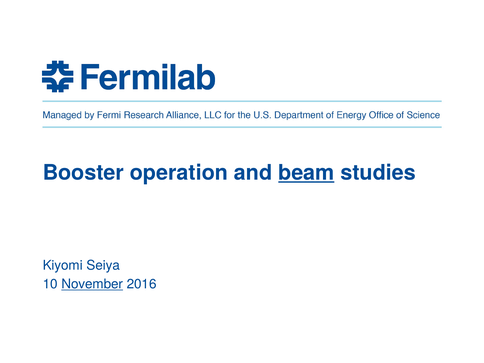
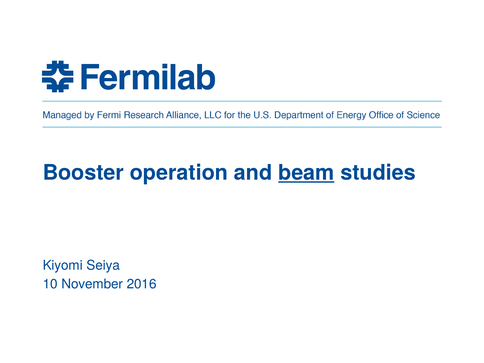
November underline: present -> none (92, 284)
